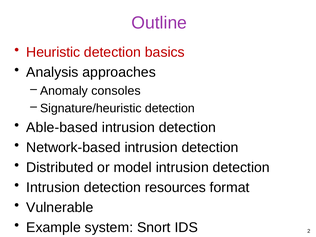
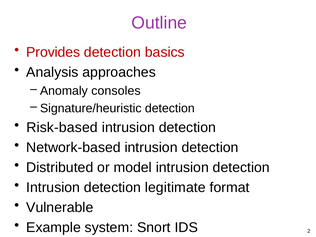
Heuristic: Heuristic -> Provides (53, 52)
Able-based: Able-based -> Risk-based (62, 128)
resources: resources -> legitimate (175, 188)
